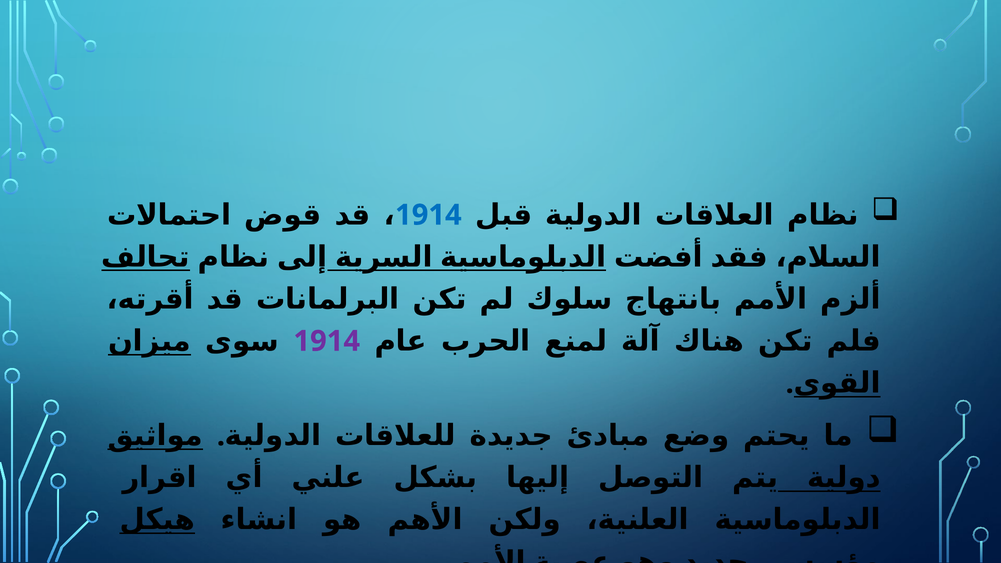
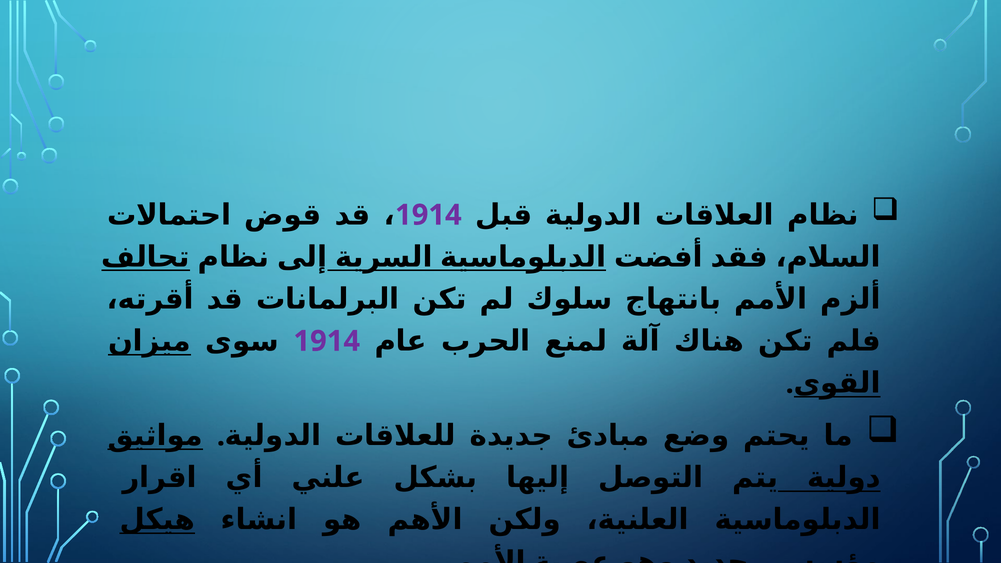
1914 colour: blue -> purple (428, 215)
